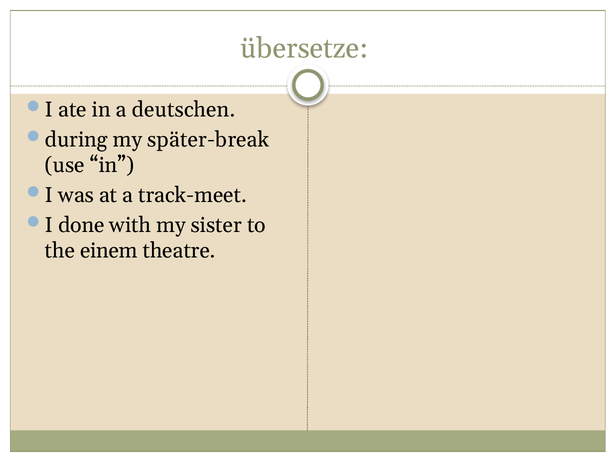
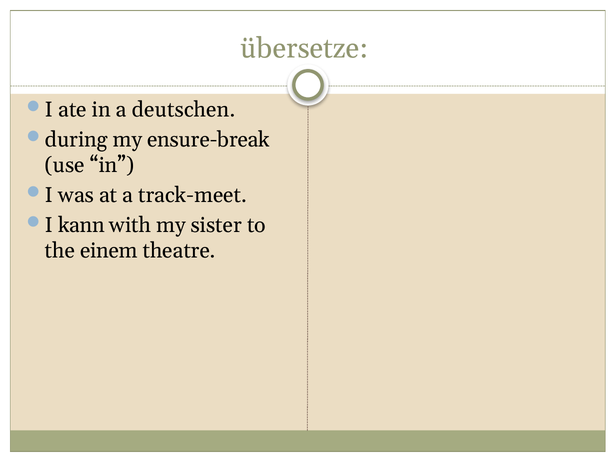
später-break: später-break -> ensure-break (209, 140)
done: done -> kann (81, 225)
